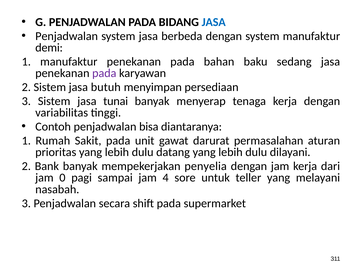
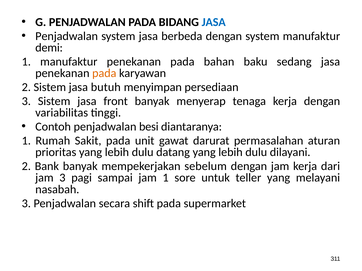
pada colour: purple -> orange (104, 73)
tunai: tunai -> front (116, 101)
bisa: bisa -> besi (149, 127)
penyelia: penyelia -> sebelum (206, 166)
jam 0: 0 -> 3 (62, 178)
jam 4: 4 -> 1 (166, 178)
